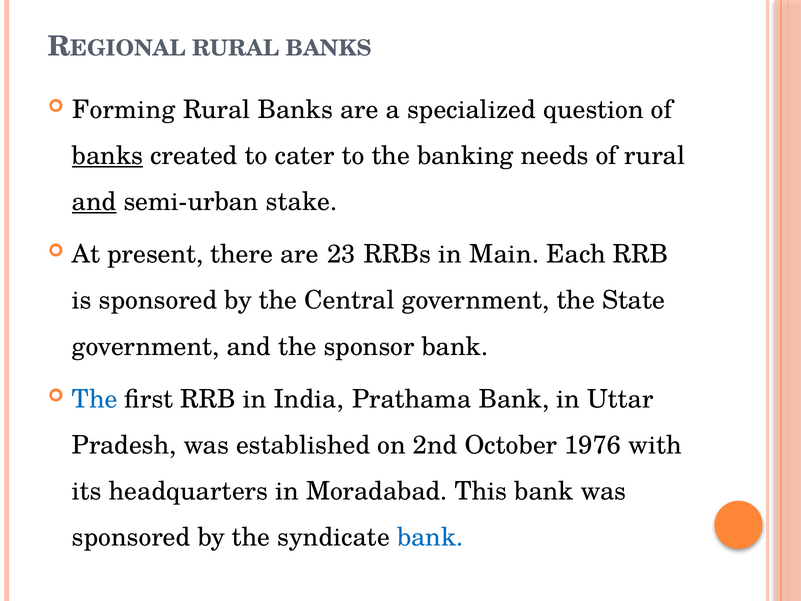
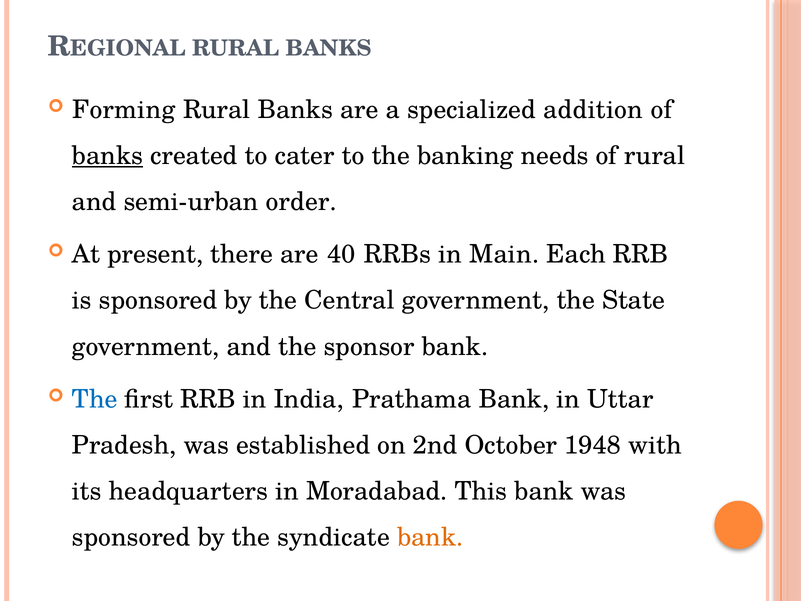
question: question -> addition (593, 110)
and underline: present -> none (94, 202)
stake: stake -> order (301, 202)
23: 23 -> 40 (341, 254)
1976: 1976 -> 1948 (593, 445)
bank colour: blue -> orange (430, 537)
